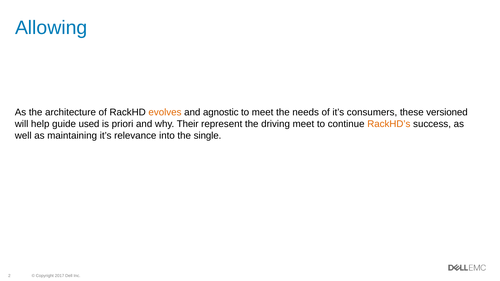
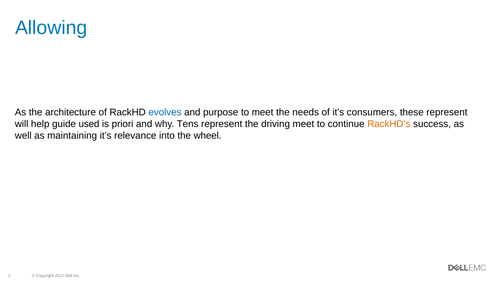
evolves colour: orange -> blue (165, 112)
agnostic: agnostic -> purpose (221, 112)
these versioned: versioned -> represent (447, 112)
Their: Their -> Tens (188, 124)
single: single -> wheel (208, 136)
